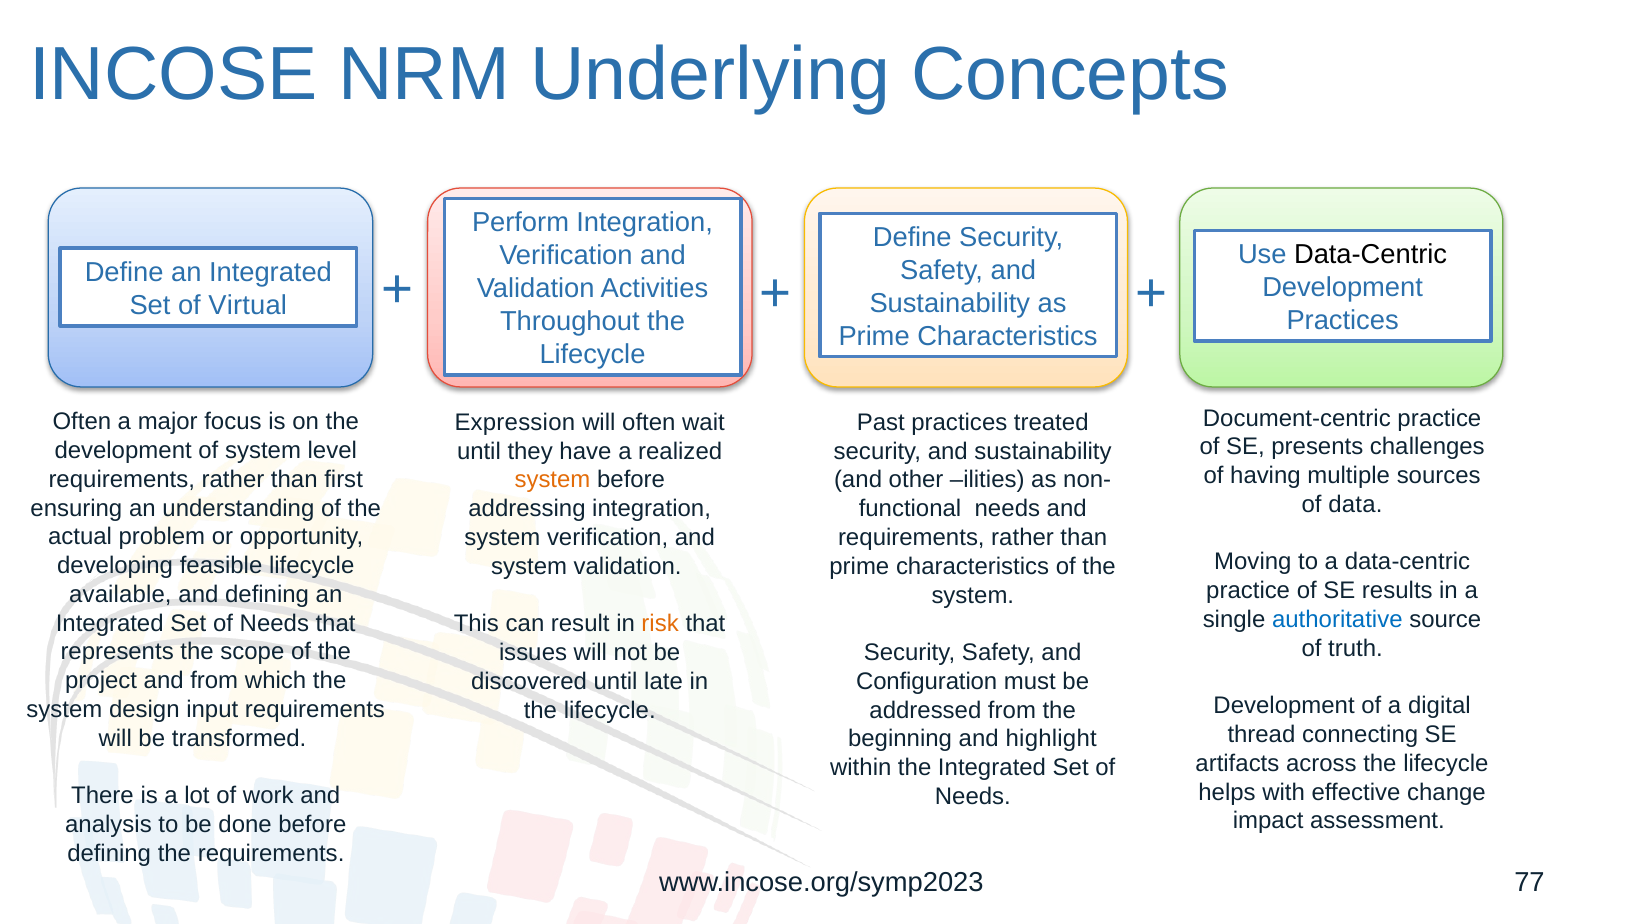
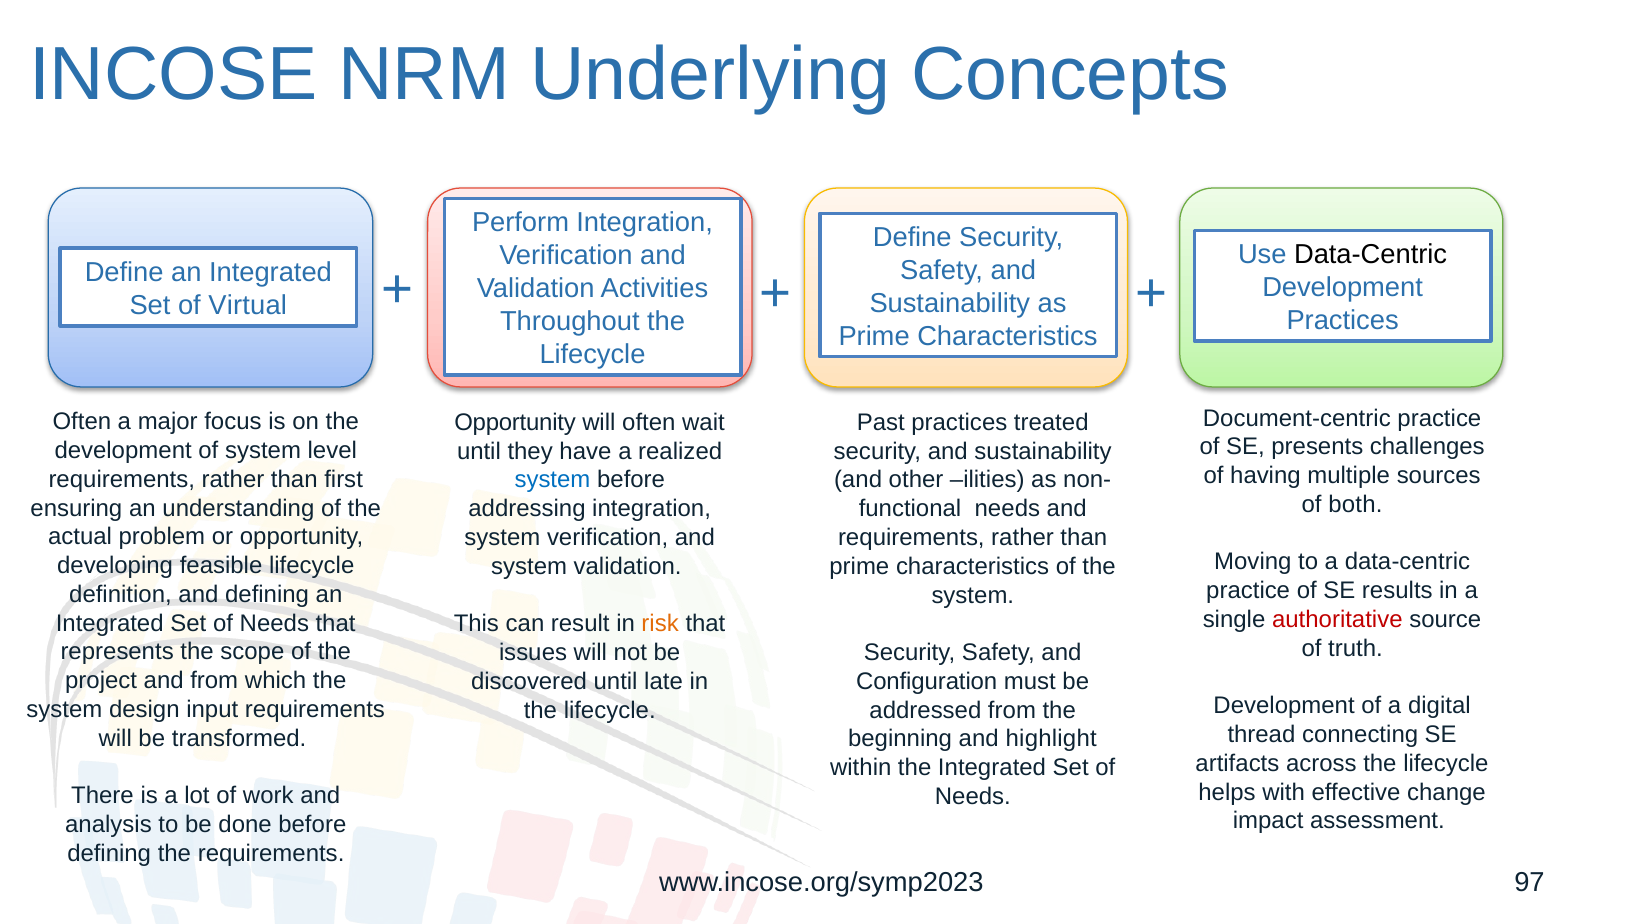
Expression: Expression -> Opportunity (515, 422)
system colour: orange -> blue (552, 480)
data: data -> both (1355, 504)
available: available -> definition (120, 594)
authoritative colour: blue -> red (1337, 619)
77: 77 -> 97 (1529, 883)
